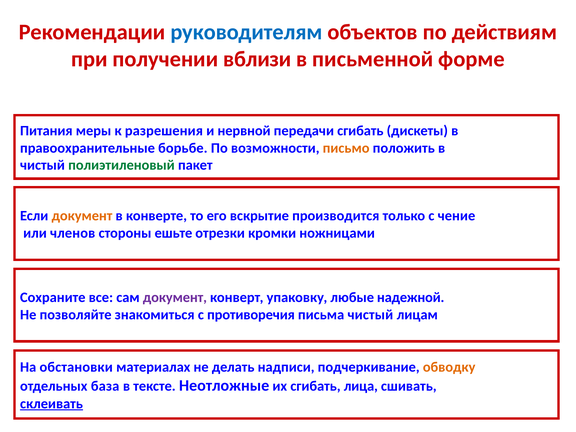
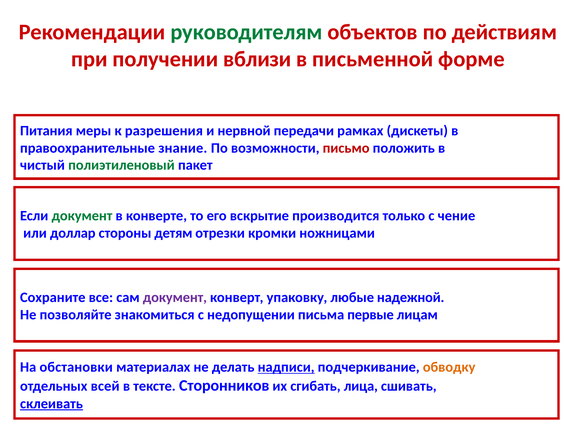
руководителям colour: blue -> green (246, 32)
передачи сгибать: сгибать -> рамках (360, 131)
борьбе: борьбе -> знание (183, 148)
письмо colour: orange -> red (346, 148)
документ colour: orange -> green (82, 216)
членов: членов -> доллар (73, 233)
ешьте: ешьте -> детям (173, 233)
противоречия: противоречия -> недопущении (251, 315)
письма чистый: чистый -> первые (371, 315)
надписи underline: none -> present (286, 367)
база: база -> всей (105, 386)
Неотложные: Неотложные -> Сторонников (224, 386)
